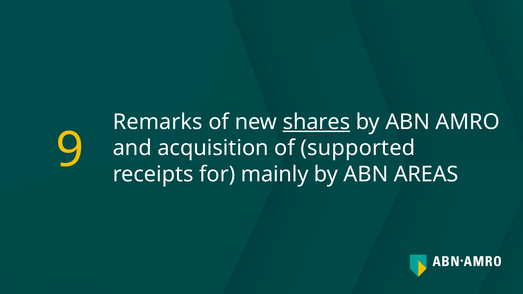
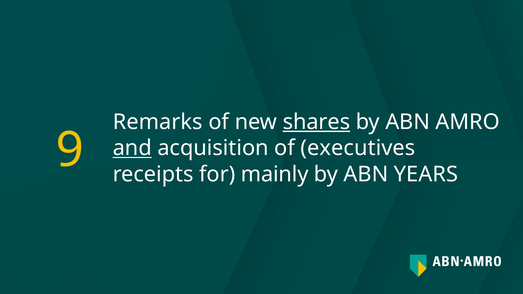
and underline: none -> present (132, 148)
supported: supported -> executives (358, 148)
AREAS: AREAS -> YEARS (426, 174)
